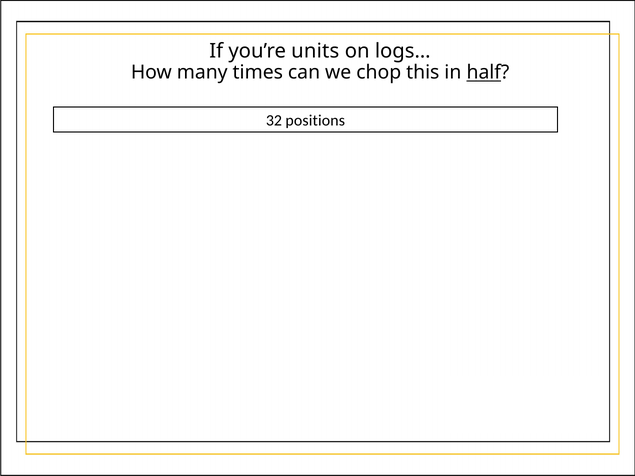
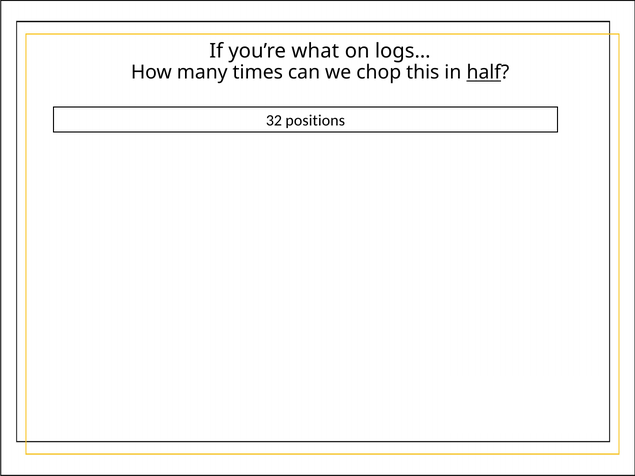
units: units -> what (315, 51)
